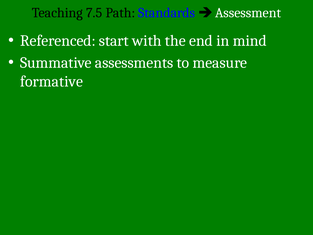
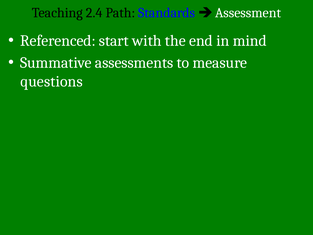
7.5: 7.5 -> 2.4 (94, 13)
formative: formative -> questions (52, 81)
